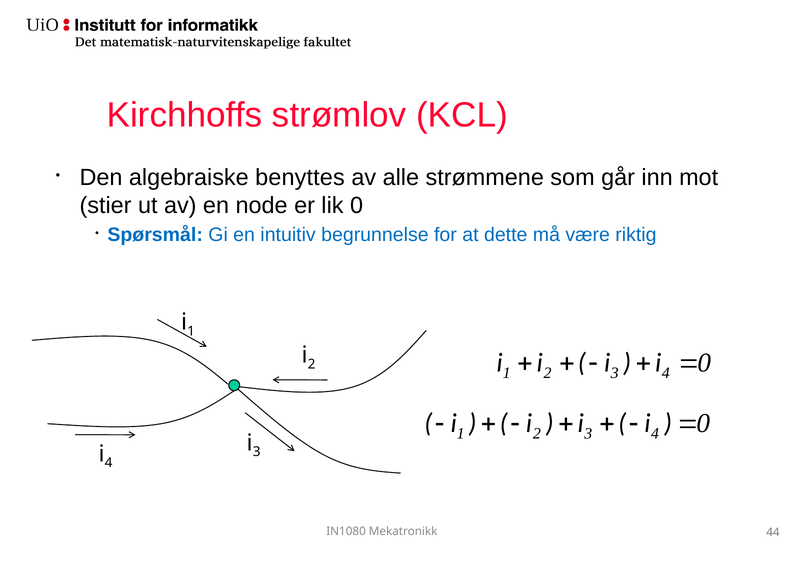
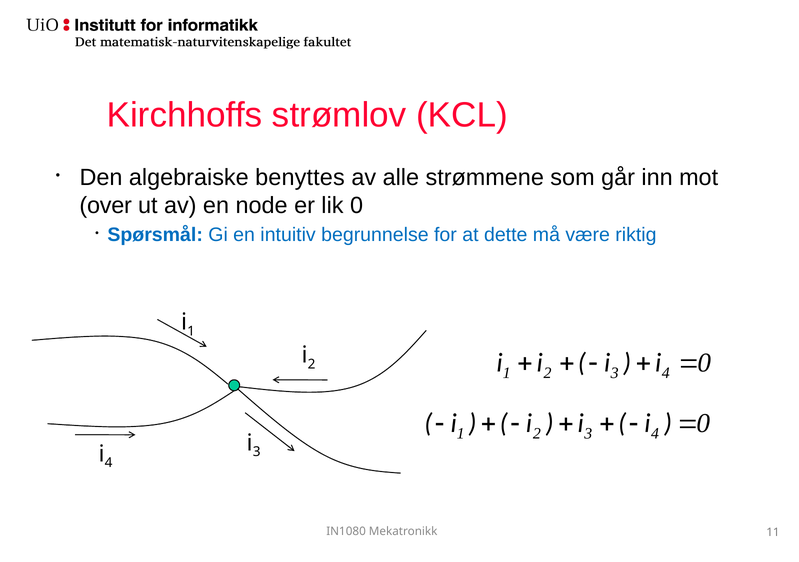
stier: stier -> over (106, 205)
44: 44 -> 11 (773, 532)
